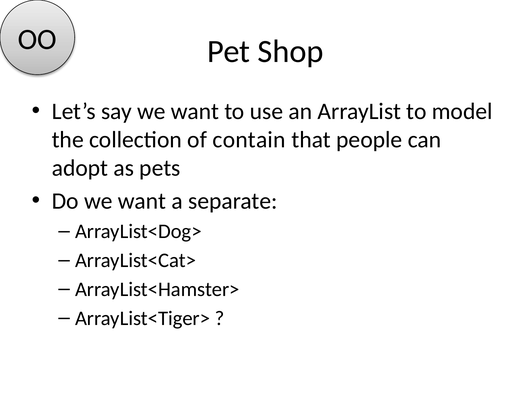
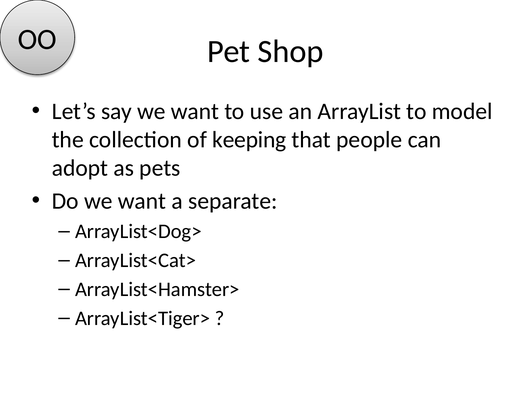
contain: contain -> keeping (249, 140)
